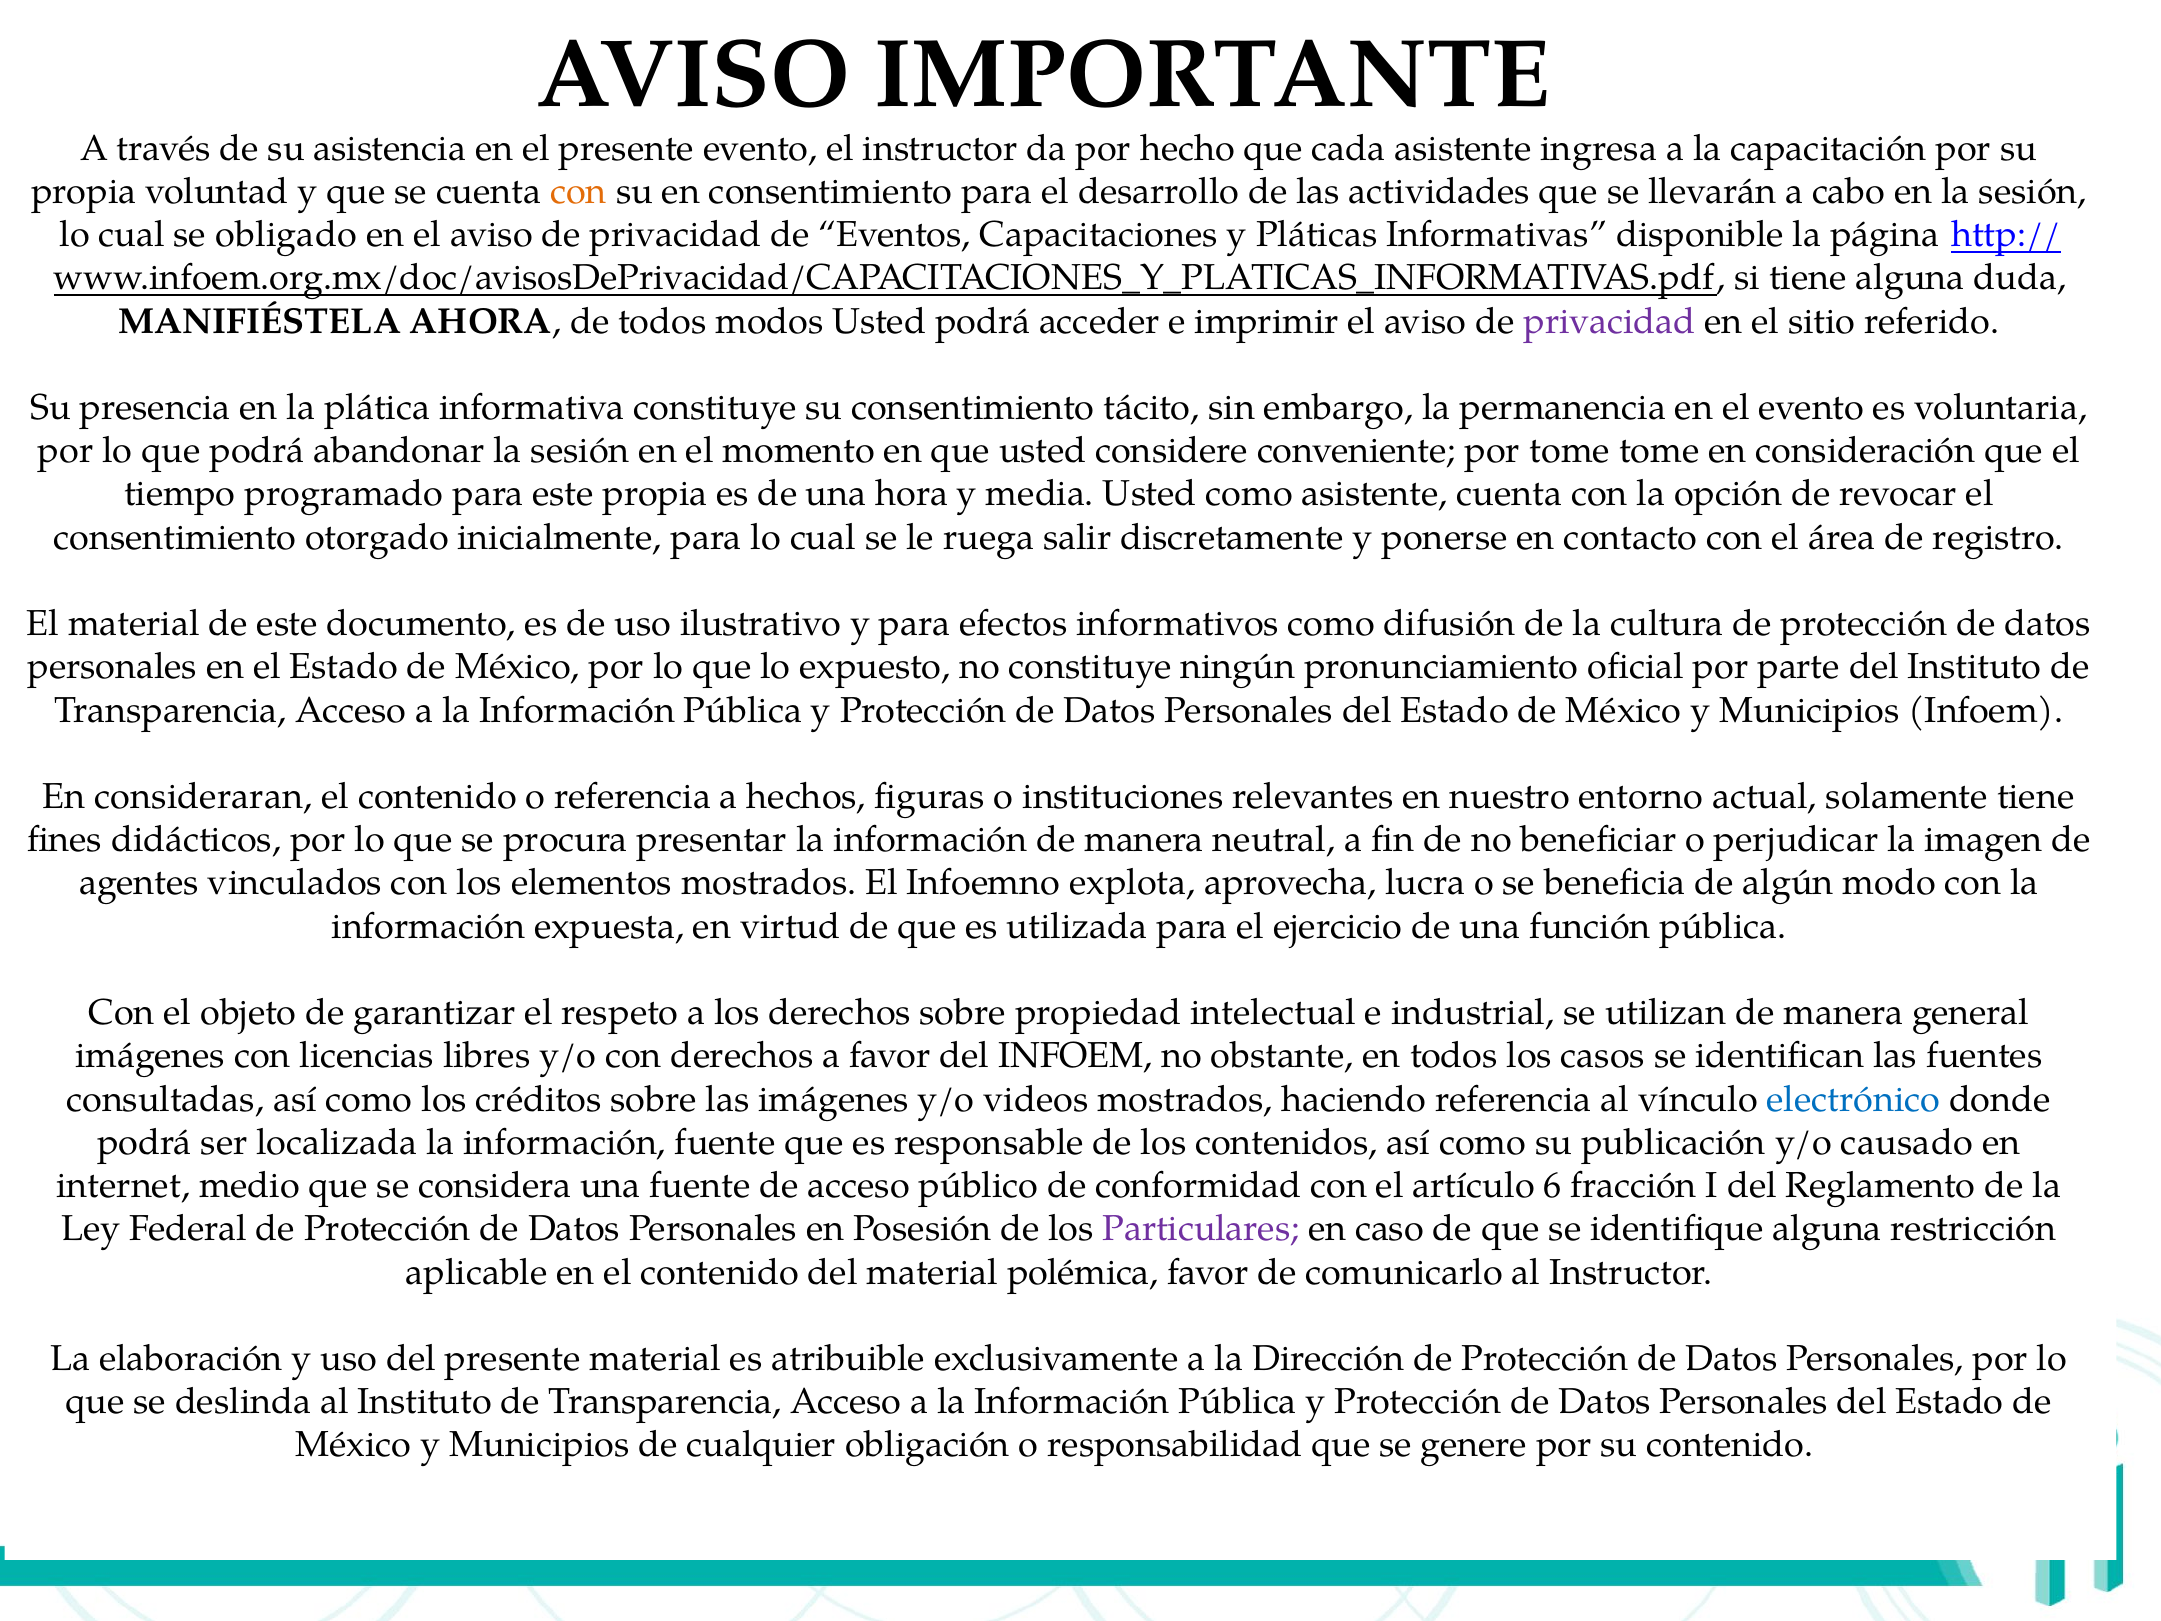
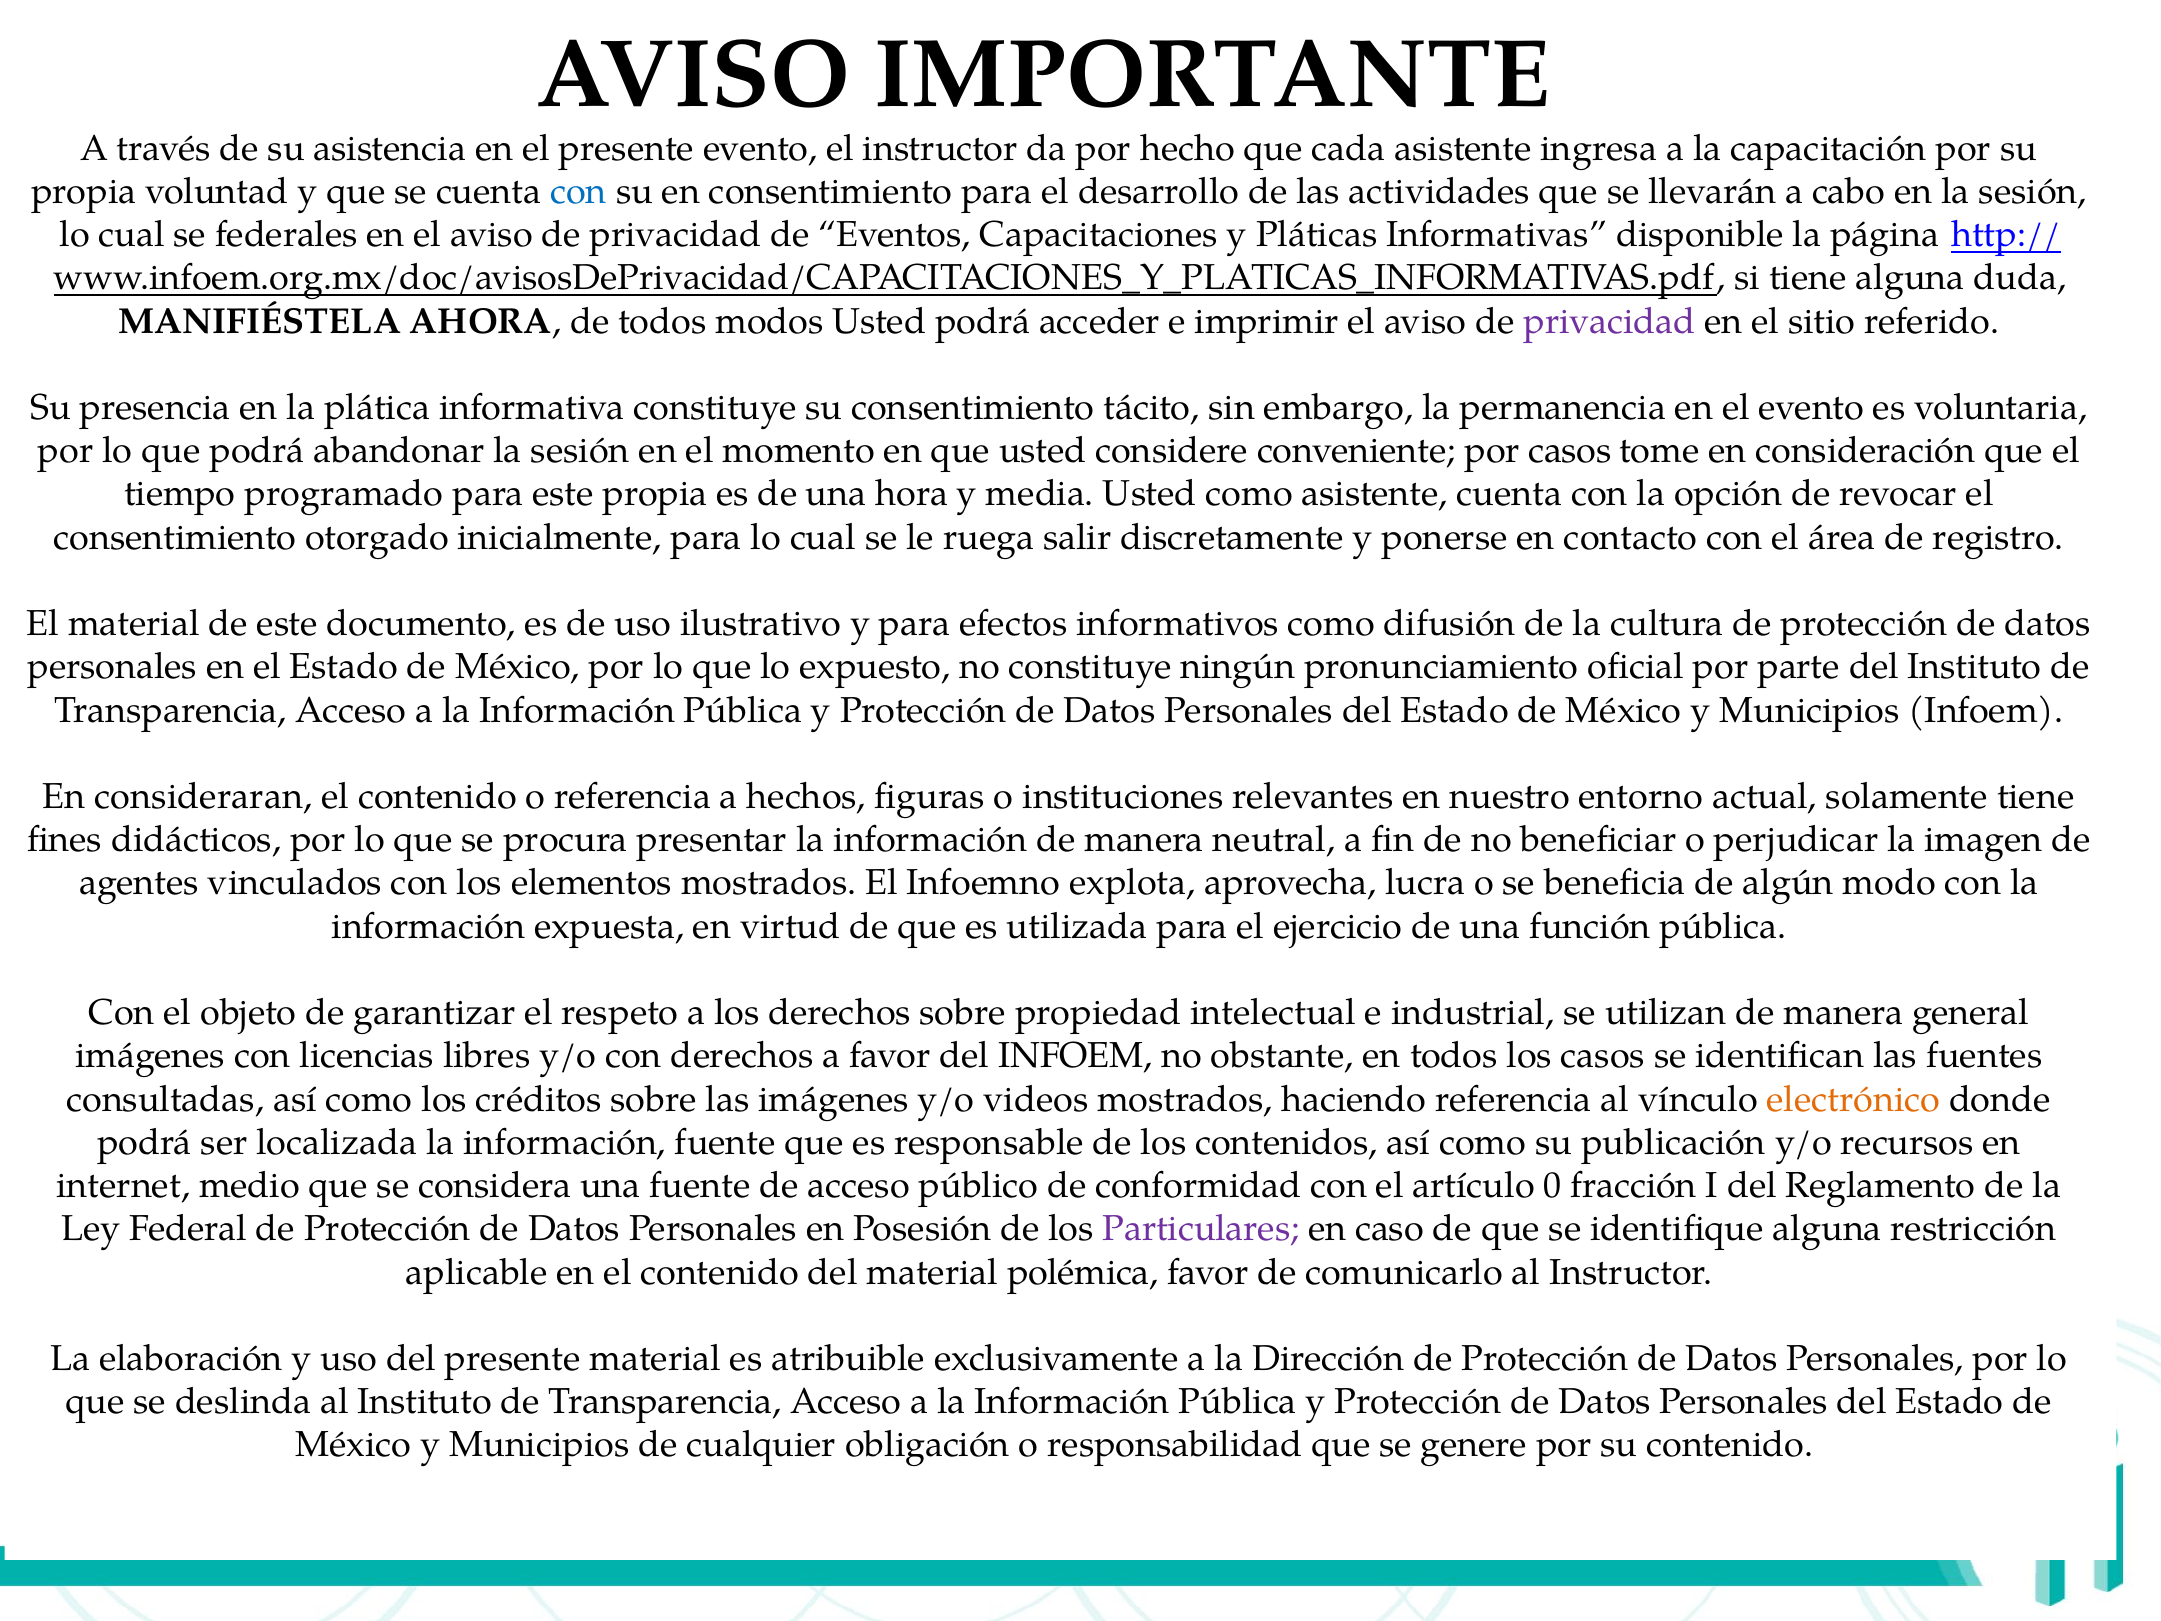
con colour: orange -> blue (579, 191)
obligado: obligado -> federales (286, 235)
por tome: tome -> casos (1570, 451)
electrónico colour: blue -> orange (1853, 1099)
causado: causado -> recursos (1907, 1142)
6: 6 -> 0 (1553, 1186)
